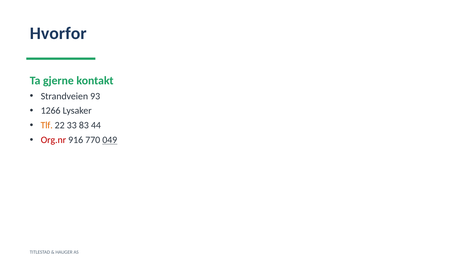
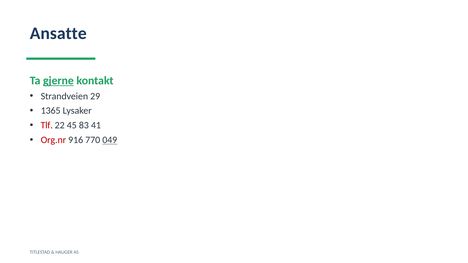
Hvorfor: Hvorfor -> Ansatte (58, 33)
gjerne underline: none -> present (58, 81)
93: 93 -> 29 (95, 96)
1266: 1266 -> 1365 (51, 111)
Tlf colour: orange -> red (47, 126)
33: 33 -> 45 (72, 126)
44: 44 -> 41 (96, 126)
